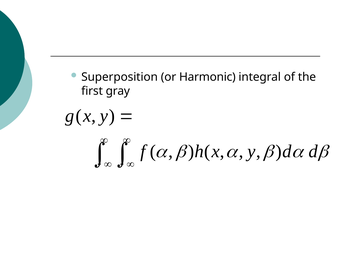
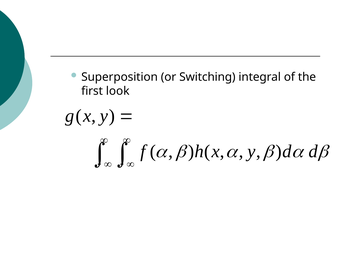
Harmonic: Harmonic -> Switching (207, 77)
gray: gray -> look (118, 91)
